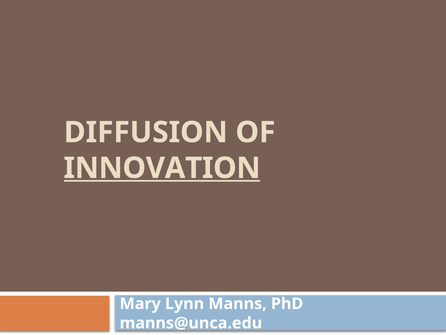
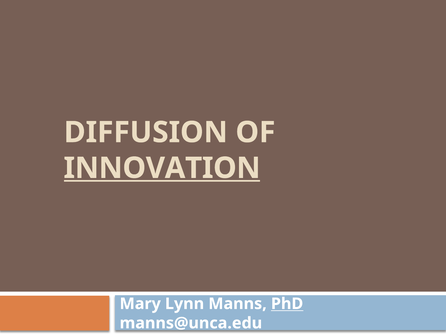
PhD underline: none -> present (287, 303)
